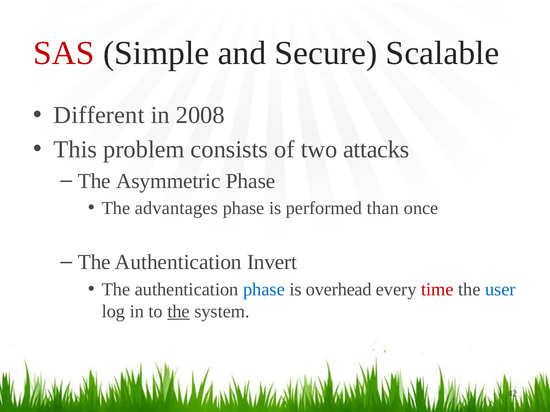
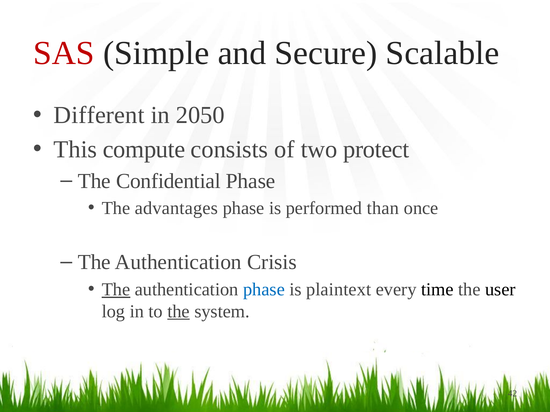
2008: 2008 -> 2050 (200, 115)
problem: problem -> compute (144, 150)
attacks: attacks -> protect (376, 150)
Asymmetric: Asymmetric -> Confidential (168, 181)
Invert: Invert -> Crisis (272, 262)
The underline: none -> present (116, 290)
overhead: overhead -> plaintext (339, 290)
time colour: red -> black (437, 290)
user colour: blue -> black (500, 290)
